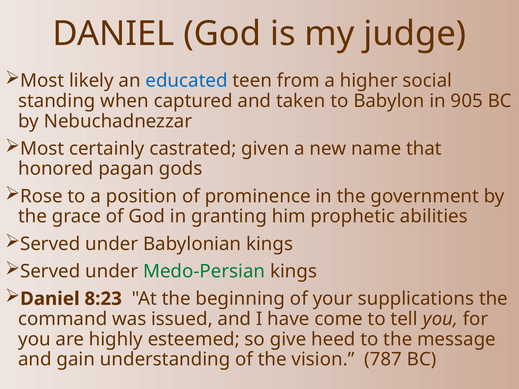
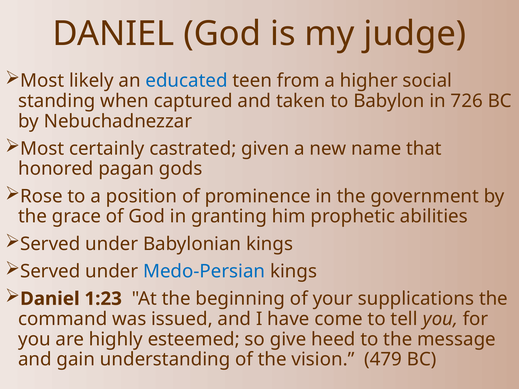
905: 905 -> 726 (467, 101)
Medo-Persian colour: green -> blue (204, 271)
8:23: 8:23 -> 1:23 (103, 299)
787: 787 -> 479 (383, 360)
